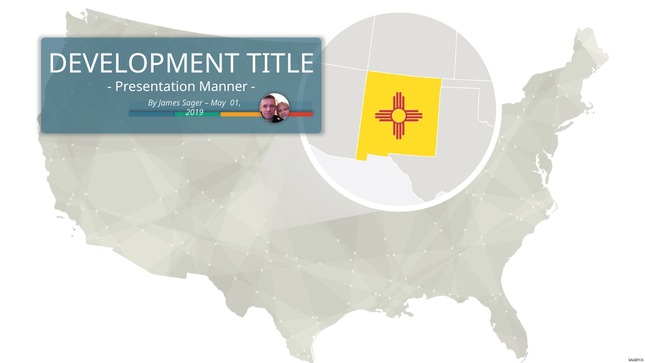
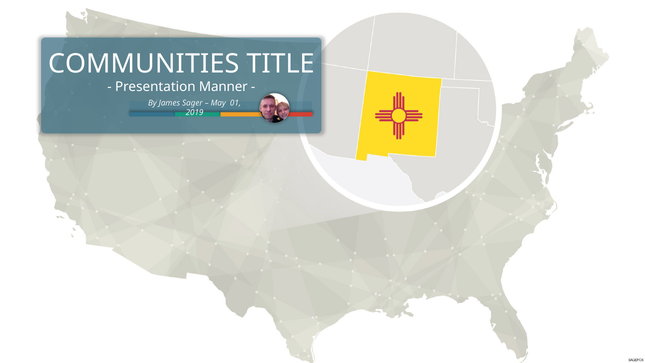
DEVELOPMENT: DEVELOPMENT -> COMMUNITIES (144, 64)
